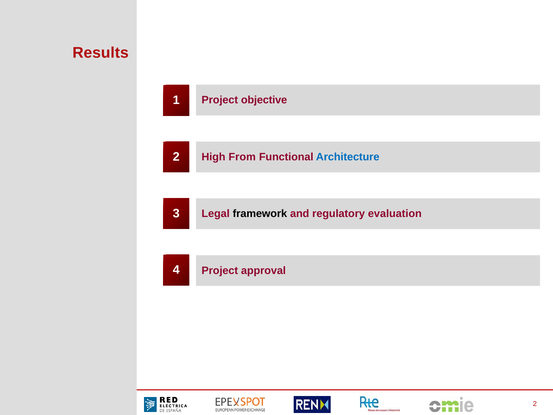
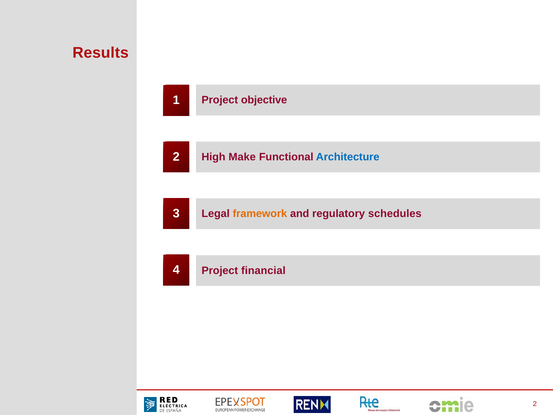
From: From -> Make (242, 157)
framework colour: black -> orange (260, 214)
evaluation: evaluation -> schedules (395, 214)
approval: approval -> financial (263, 270)
